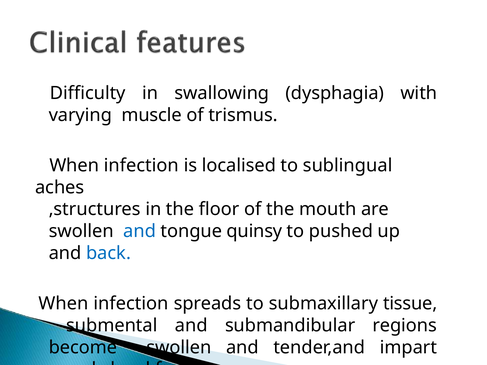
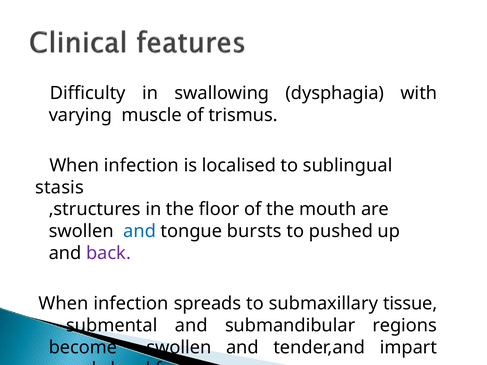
aches: aches -> stasis (60, 188)
quinsy: quinsy -> bursts (254, 231)
back colour: blue -> purple (109, 253)
